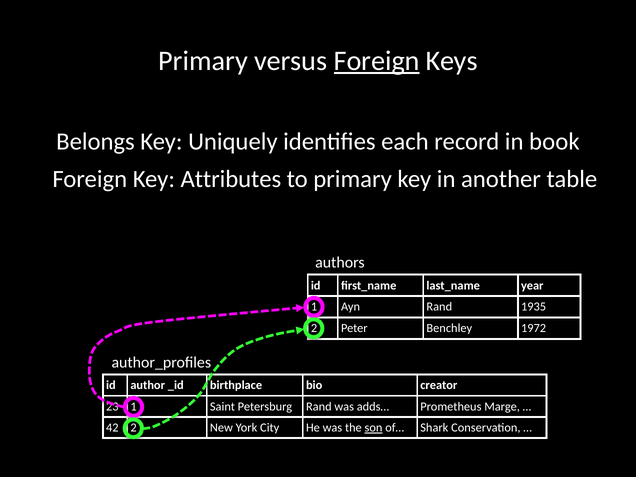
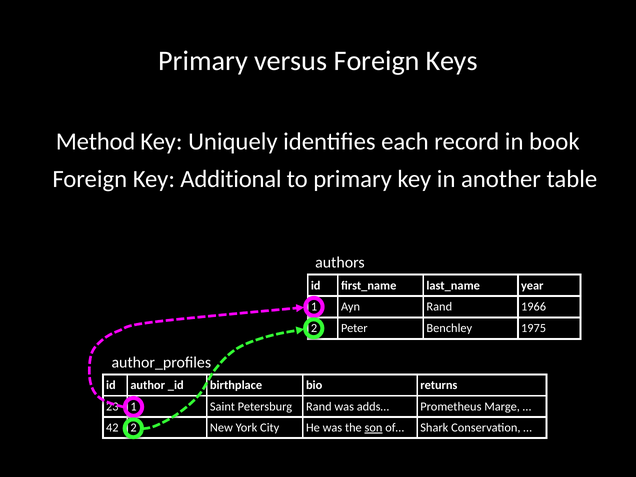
Foreign underline: present -> none (377, 61)
Belongs: Belongs -> Method (96, 141)
Attributes: Attributes -> Additional (231, 179)
1935: 1935 -> 1966 (534, 307)
1972: 1972 -> 1975 (534, 328)
creator: creator -> returns (439, 385)
